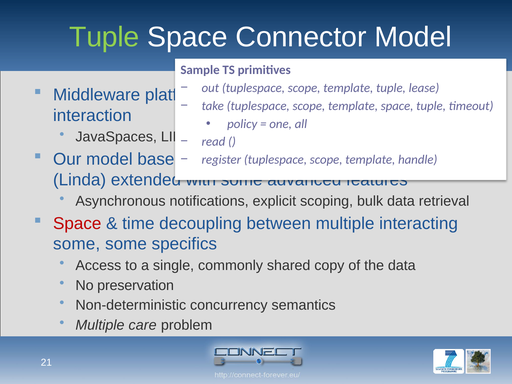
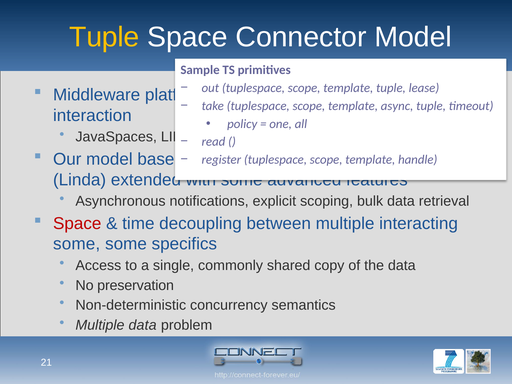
Tuple colour: light green -> yellow (104, 37)
template space: space -> async (397, 106)
Multiple care: care -> data (143, 325)
